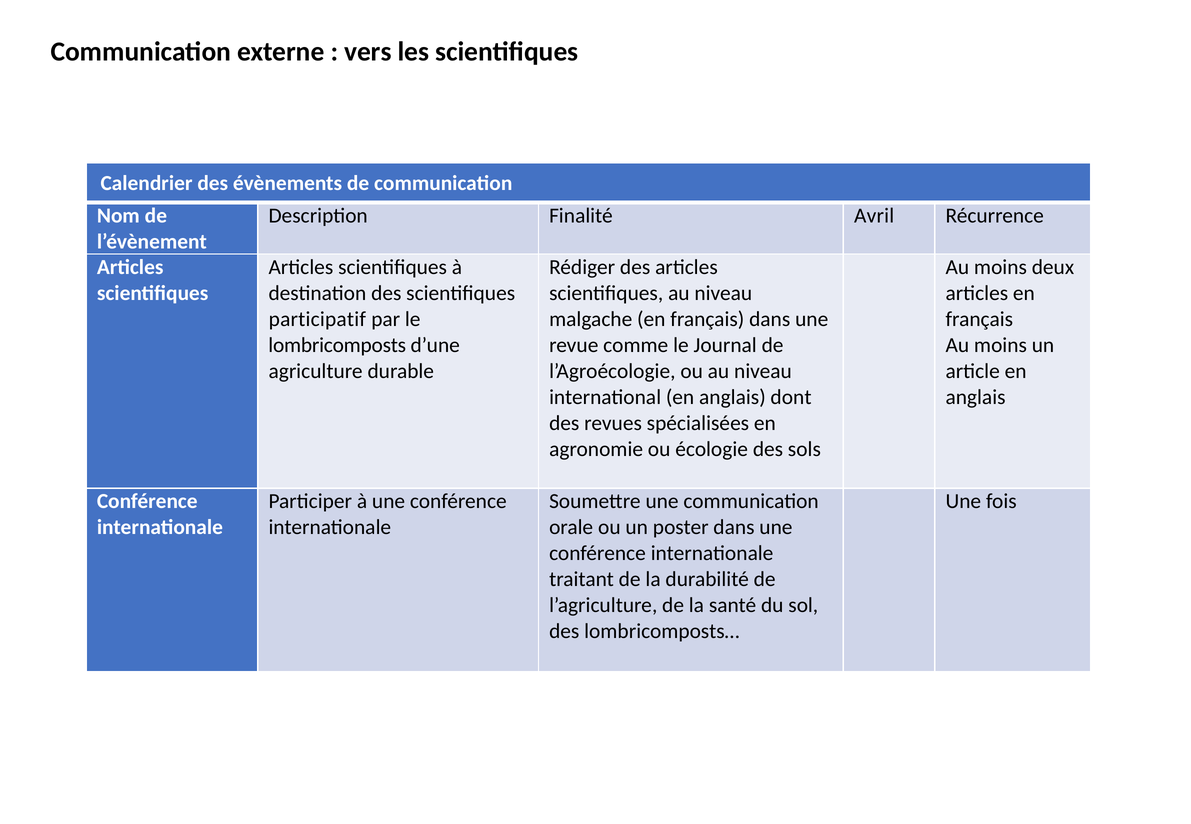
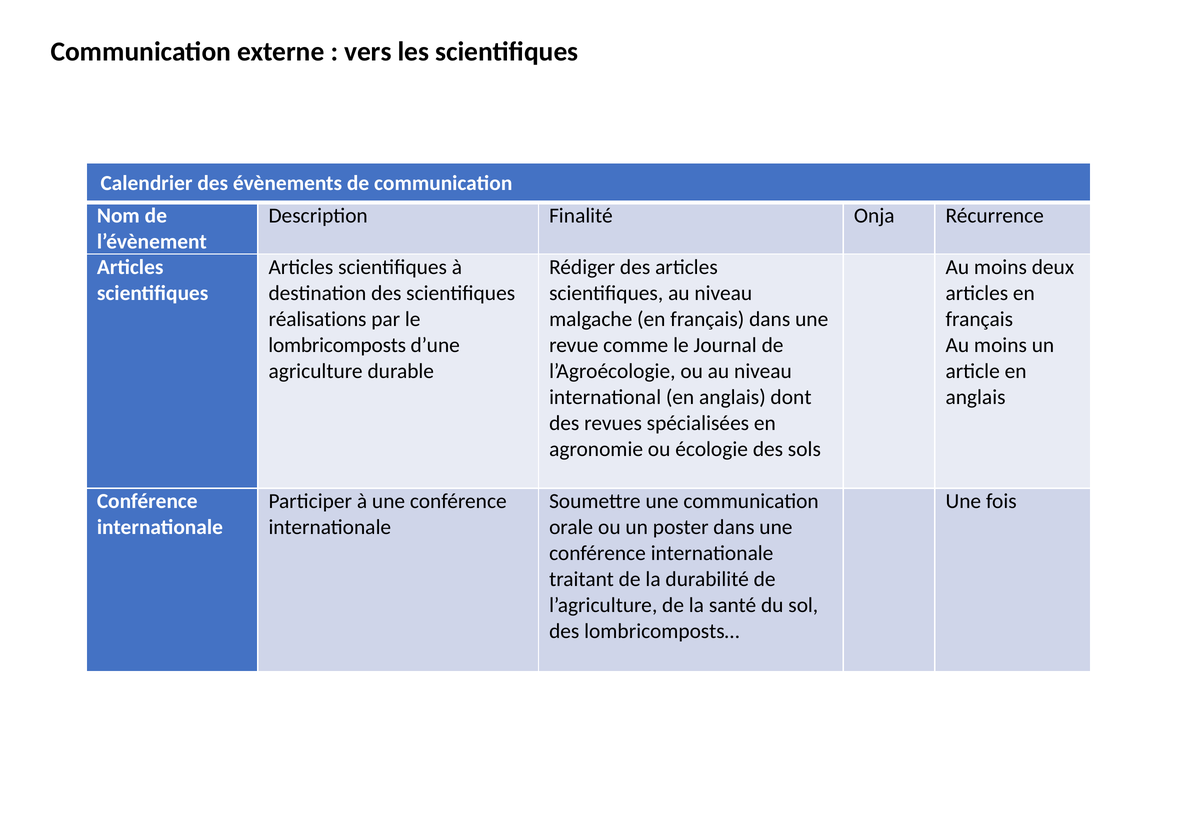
Avril: Avril -> Onja (874, 216)
participatif: participatif -> réalisations (318, 319)
